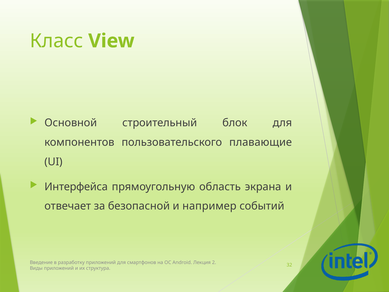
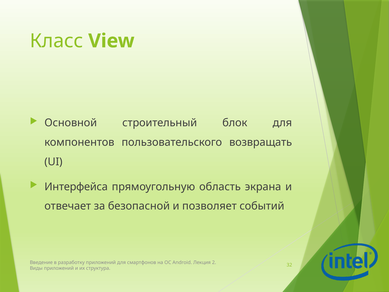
плавающие: плавающие -> возвращать (261, 142)
например: например -> позволяет (209, 206)
